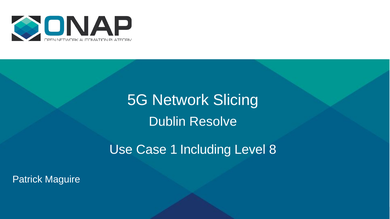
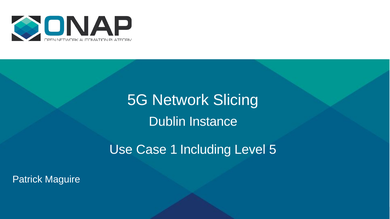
Resolve: Resolve -> Instance (213, 122)
8: 8 -> 5 (273, 150)
